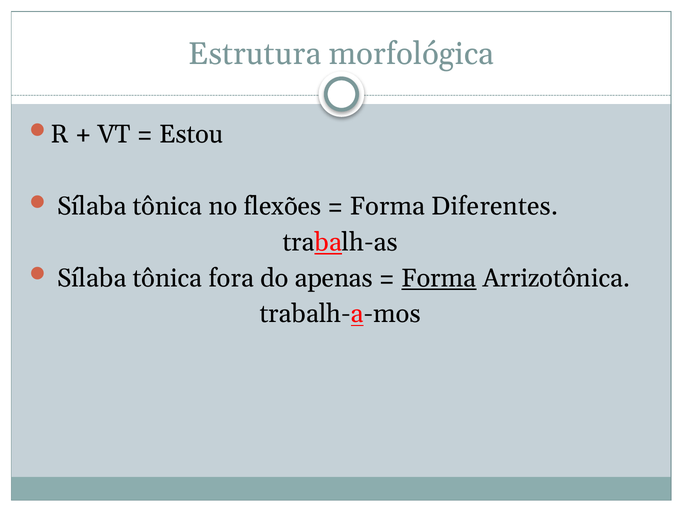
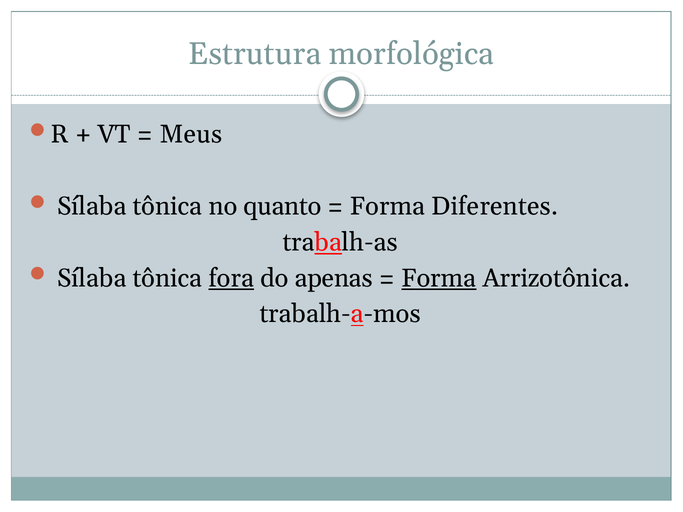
Estou: Estou -> Meus (191, 135)
flexões: flexões -> quanto (282, 206)
fora underline: none -> present (231, 278)
